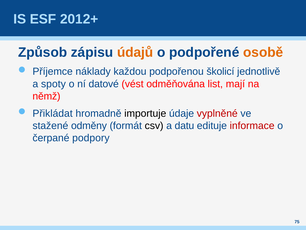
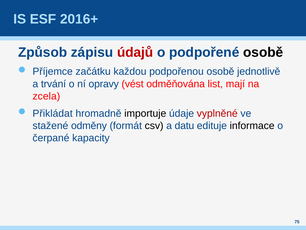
2012+: 2012+ -> 2016+ (79, 19)
údajů colour: orange -> red (135, 52)
osobě colour: orange -> black (263, 52)
náklady: náklady -> začátku (93, 71)
podpořenou školicí: školicí -> osobě (220, 71)
spoty: spoty -> trvání (54, 84)
datové: datové -> opravy (104, 84)
němž: němž -> zcela (46, 96)
informace colour: red -> black (252, 126)
podpory: podpory -> kapacity (91, 138)
